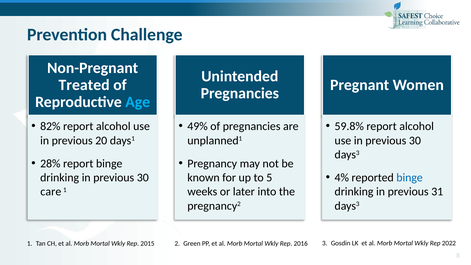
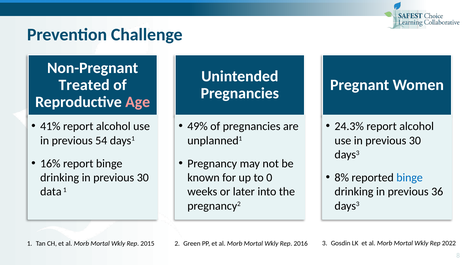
Age colour: light blue -> pink (138, 102)
82%: 82% -> 41% (50, 126)
59.8%: 59.8% -> 24.3% (349, 126)
20: 20 -> 54 (101, 140)
28%: 28% -> 16% (50, 163)
4%: 4% -> 8% (342, 178)
5: 5 -> 0 (269, 178)
care: care -> data (51, 192)
31: 31 -> 36 (437, 192)
